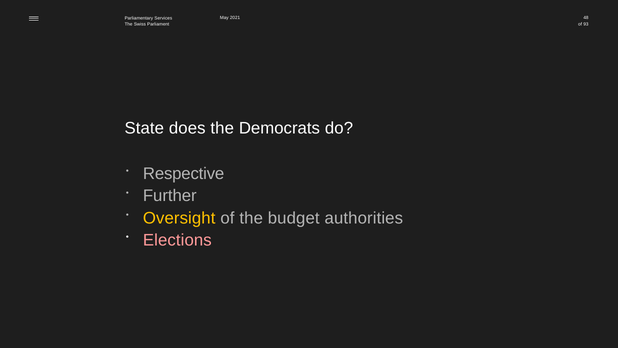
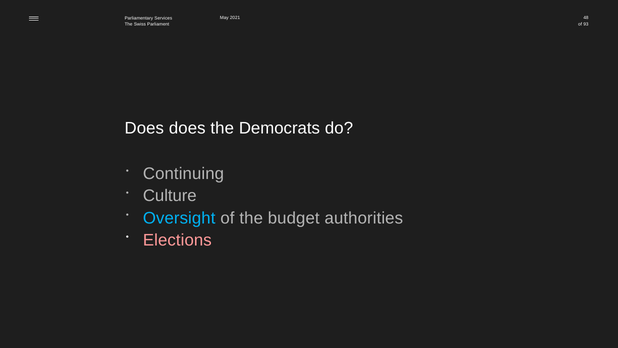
State: State -> Does (144, 128)
Respective: Respective -> Continuing (183, 174)
Further: Further -> Culture (170, 196)
Oversight colour: yellow -> light blue (179, 218)
